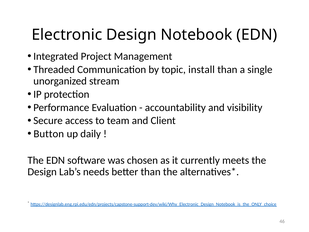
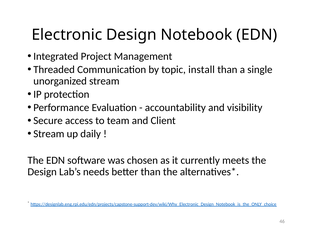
Button: Button -> Stream (49, 134)
